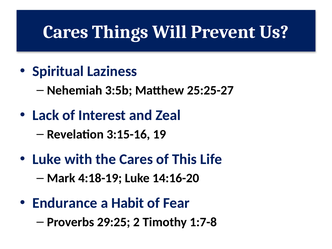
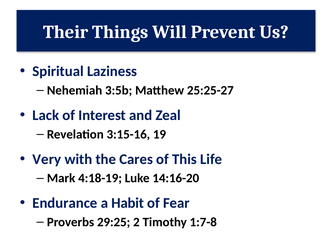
Cares: Cares -> Their (66, 32)
Luke: Luke -> Very (47, 159)
